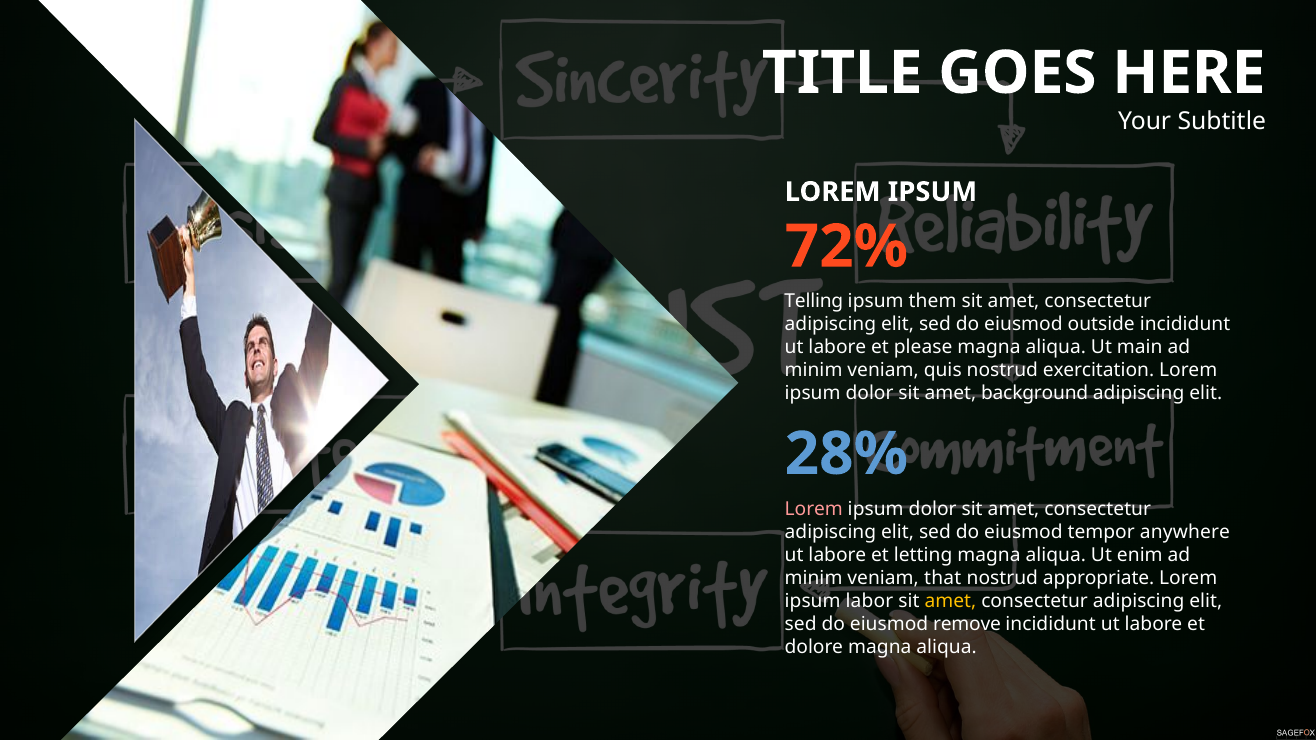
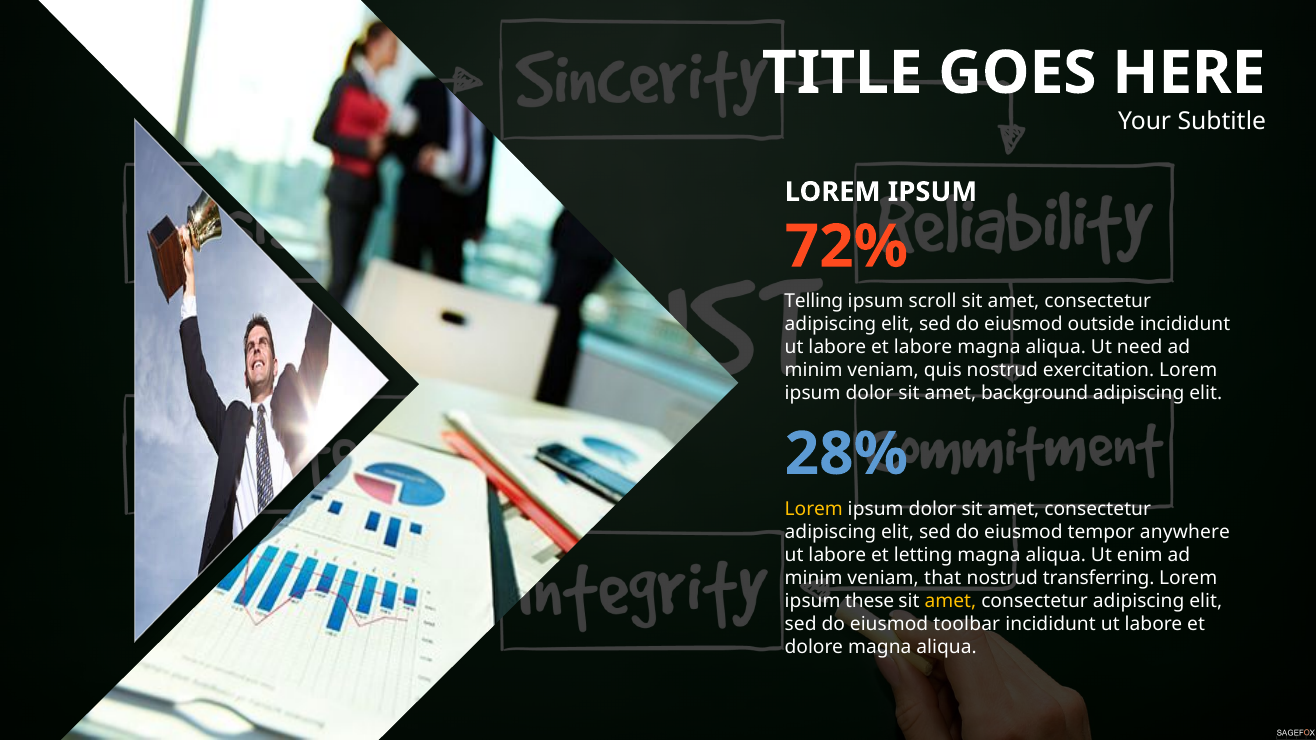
them: them -> scroll (933, 302)
et please: please -> labore (923, 348)
main: main -> need (1140, 348)
Lorem colour: pink -> yellow (814, 509)
appropriate: appropriate -> transferring (1099, 578)
labor: labor -> these (870, 601)
remove: remove -> toolbar (967, 624)
